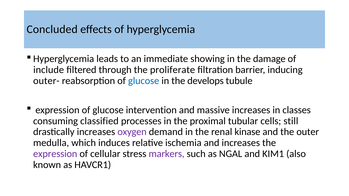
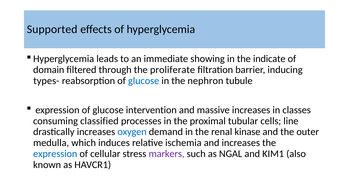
Concluded: Concluded -> Supported (52, 29)
damage: damage -> indicate (269, 59)
include: include -> domain (49, 70)
outer-: outer- -> types- (46, 81)
develops: develops -> nephron (205, 81)
still: still -> line (291, 121)
oxygen colour: purple -> blue (132, 132)
expression colour: purple -> blue (55, 154)
